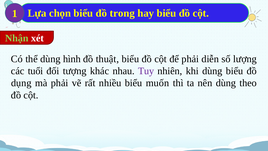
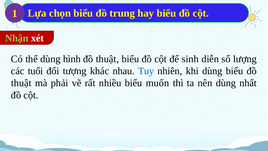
trong: trong -> trung (122, 13)
để phải: phải -> sinh (190, 59)
Tuy colour: purple -> blue (146, 71)
dụng: dụng -> thuật (21, 83)
theo: theo -> nhất (248, 83)
